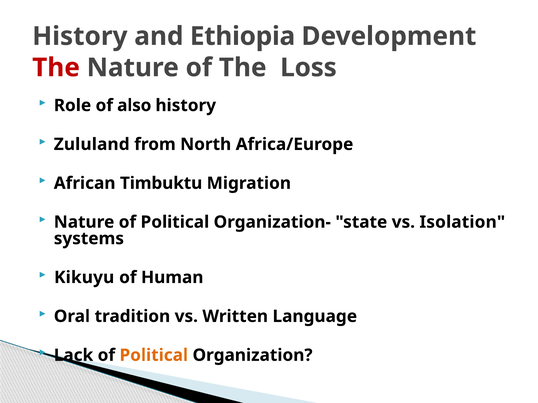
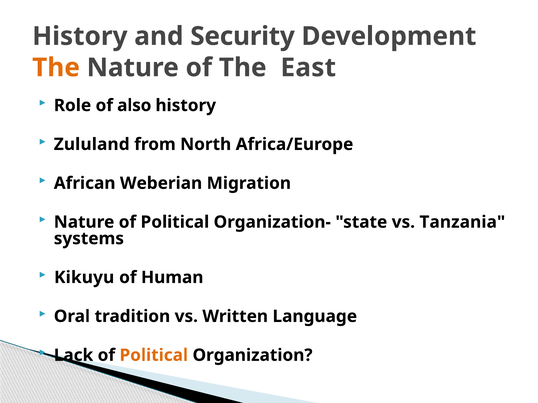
Ethiopia: Ethiopia -> Security (243, 36)
The colour: red -> orange (56, 68)
Loss: Loss -> East (308, 68)
Timbuktu: Timbuktu -> Weberian (161, 183)
Isolation: Isolation -> Tanzania (462, 222)
